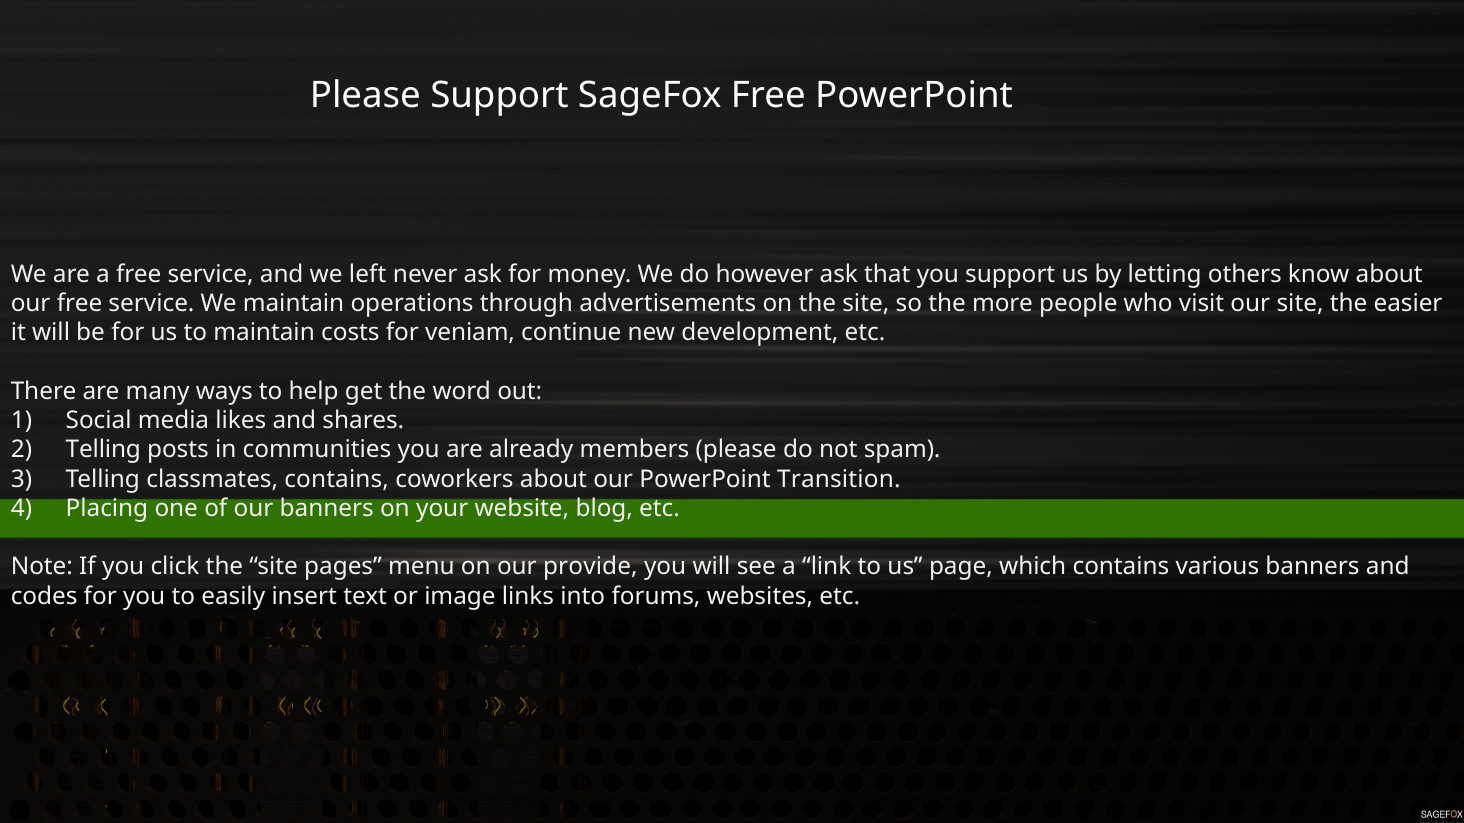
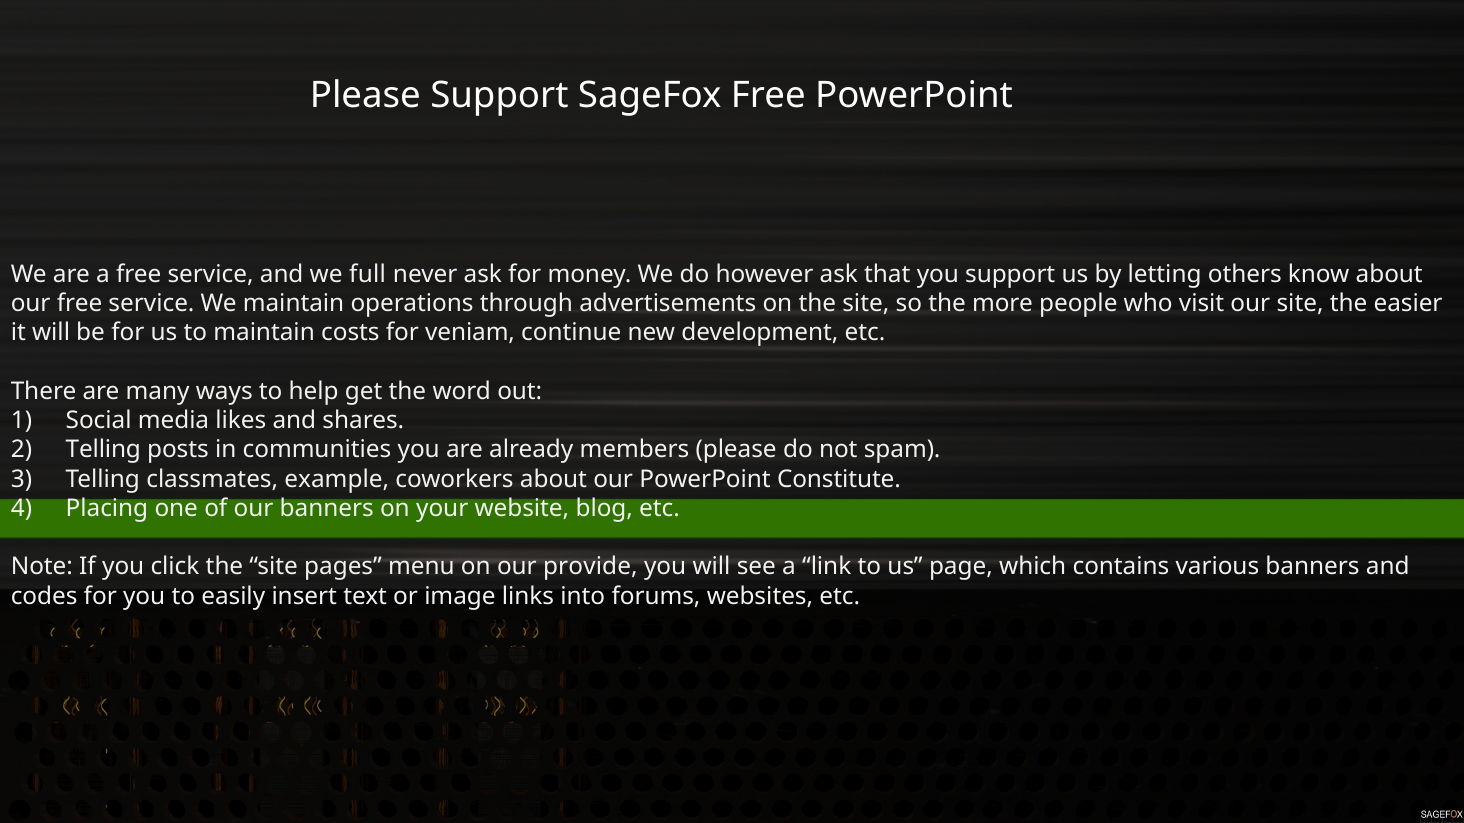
left: left -> full (368, 274)
classmates contains: contains -> example (337, 479)
Transition: Transition -> Constitute (839, 479)
